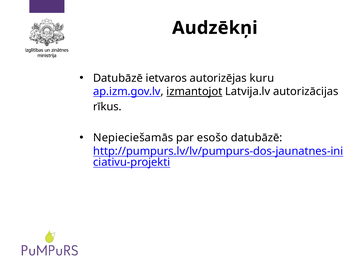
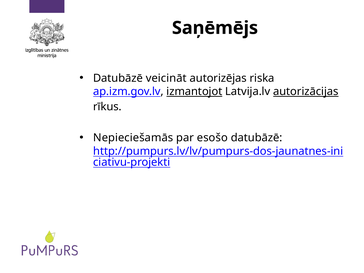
Audzēkņi: Audzēkņi -> Saņēmējs (215, 28)
ietvaros: ietvaros -> veicināt (166, 78)
kuru: kuru -> riska (262, 78)
autorizācijas underline: none -> present (306, 92)
